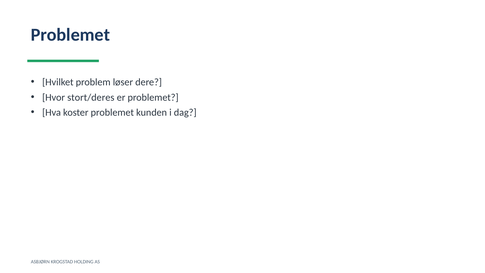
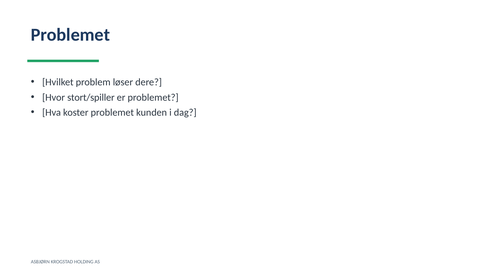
stort/deres: stort/deres -> stort/spiller (91, 97)
